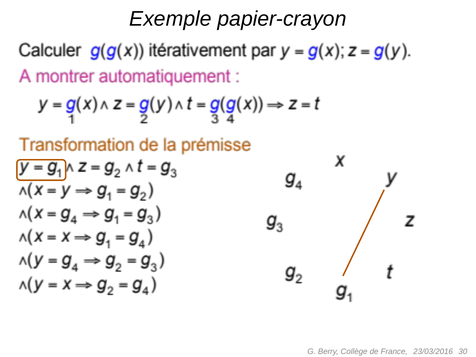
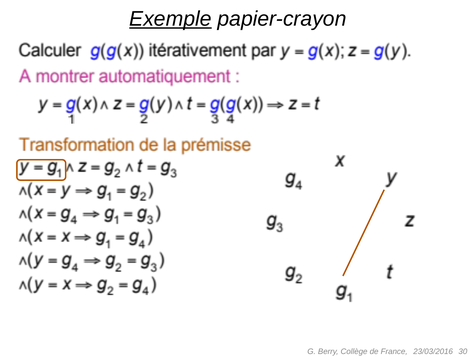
Exemple underline: none -> present (170, 19)
